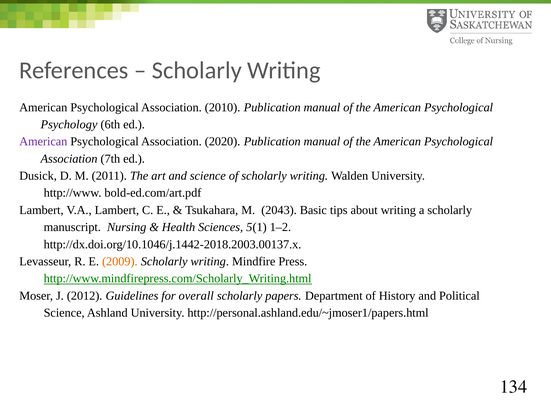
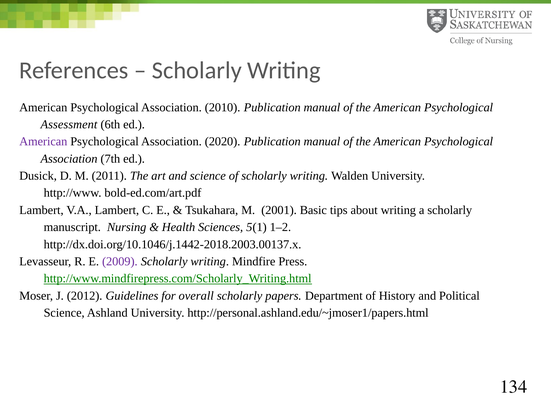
Psychology: Psychology -> Assessment (69, 125)
2043: 2043 -> 2001 (279, 210)
2009 colour: orange -> purple (120, 262)
